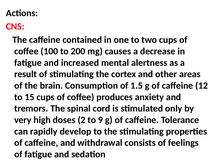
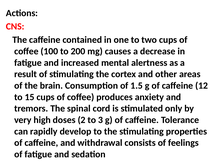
9: 9 -> 3 (101, 120)
